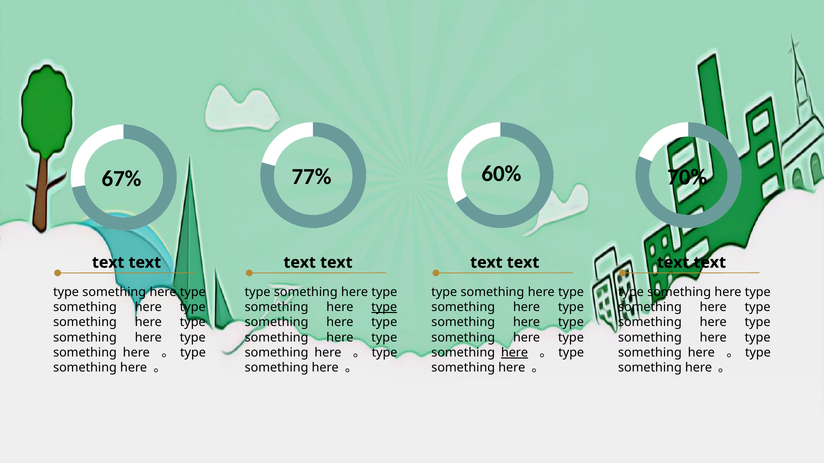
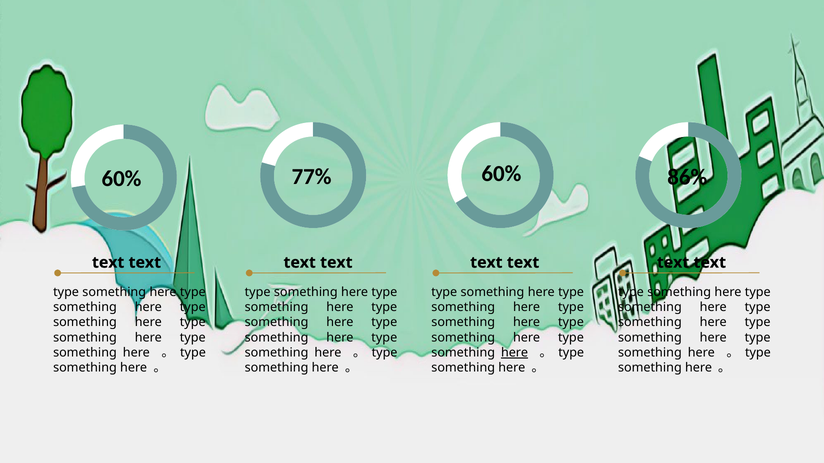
70%: 70% -> 86% (687, 178)
67%: 67% -> 60% (121, 179)
type underline: present -> none (384, 308)
